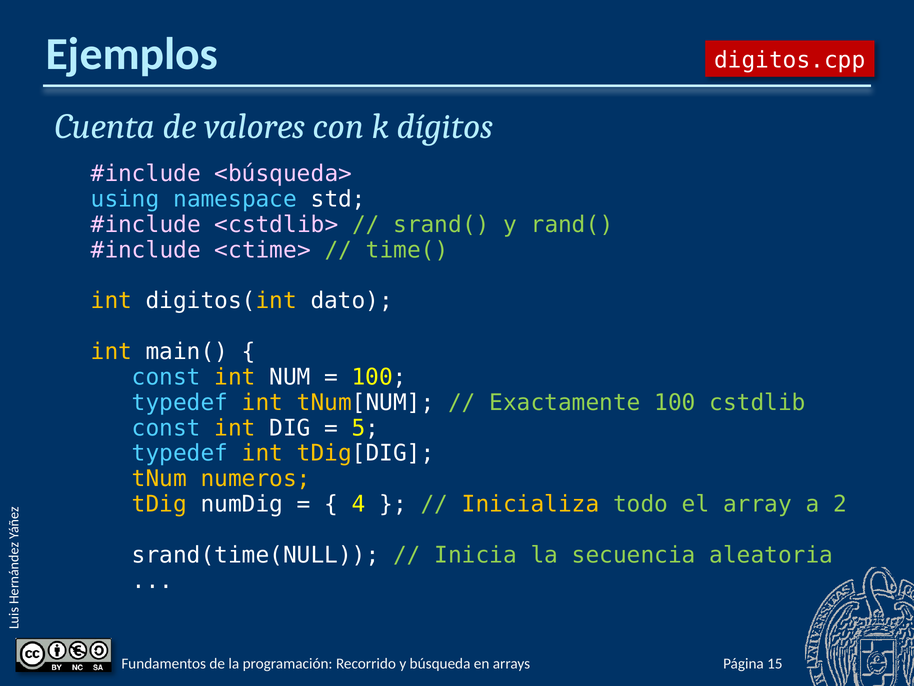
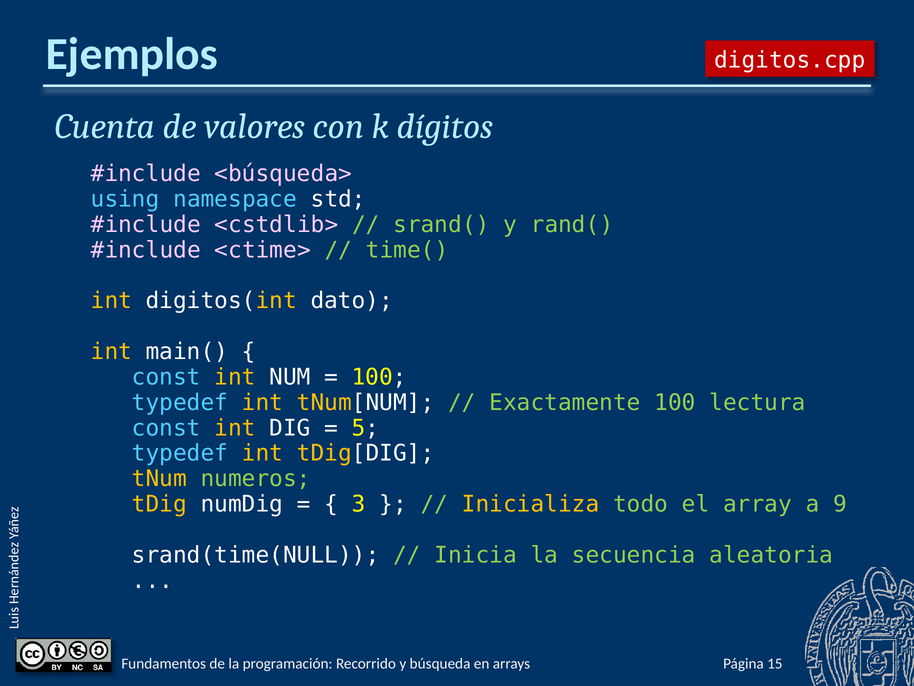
cstdlib: cstdlib -> lectura (757, 402)
numeros colour: yellow -> light green (256, 478)
4: 4 -> 3 (359, 504)
2: 2 -> 9 (840, 504)
